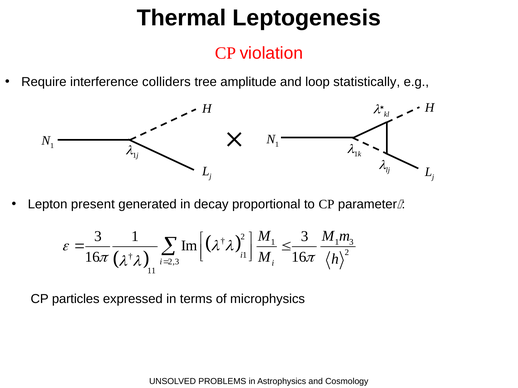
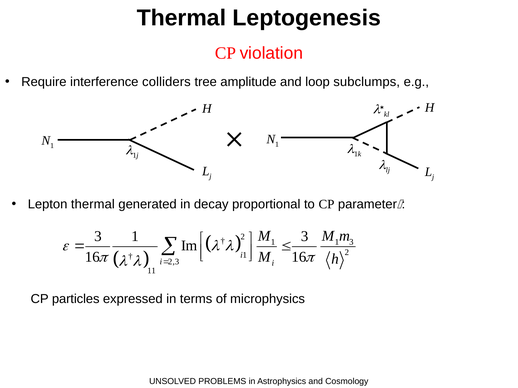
statistically: statistically -> subclumps (367, 82)
Lepton present: present -> thermal (93, 205)
